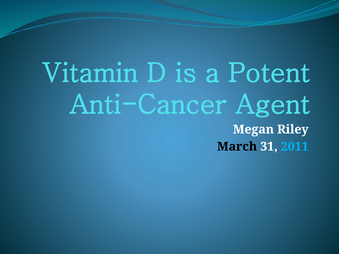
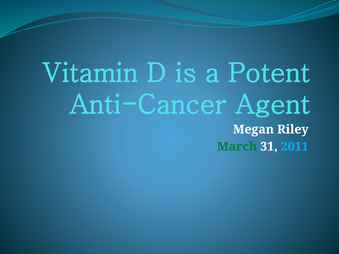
March colour: black -> green (237, 147)
